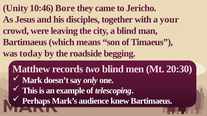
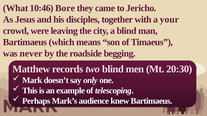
Unity: Unity -> What (16, 8)
today: today -> never (31, 54)
